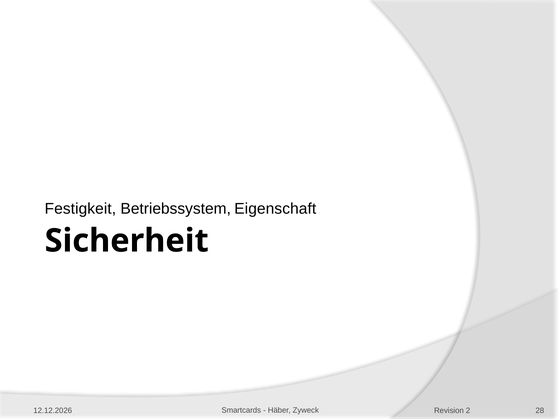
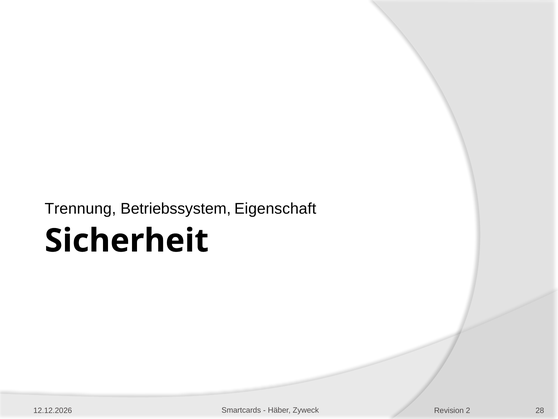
Festigkeit: Festigkeit -> Trennung (80, 209)
